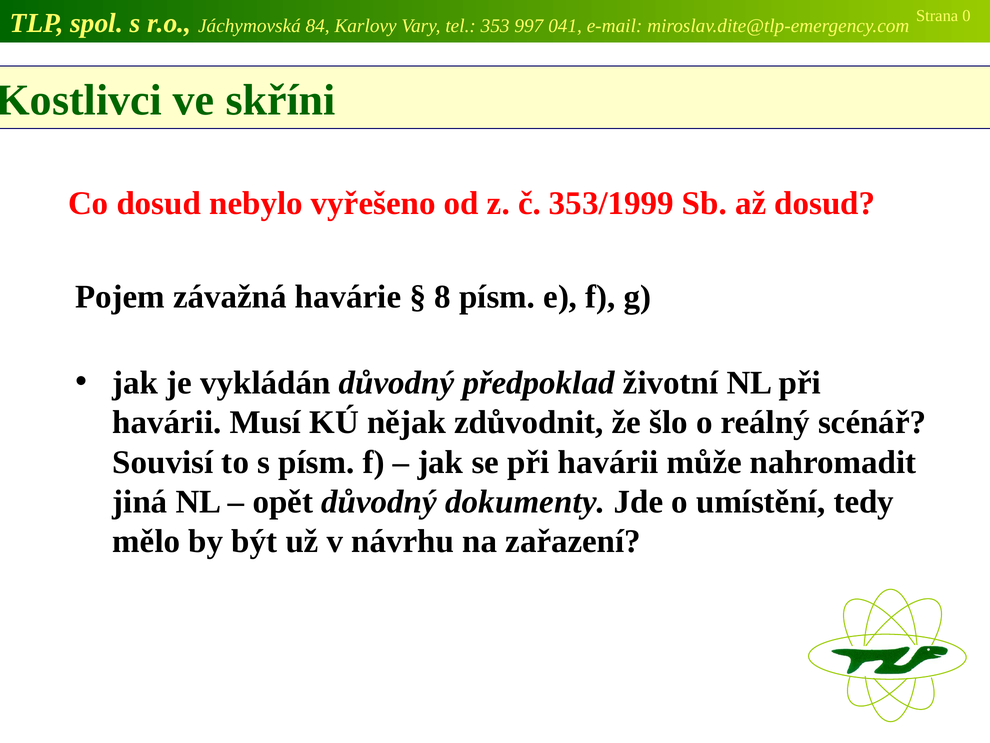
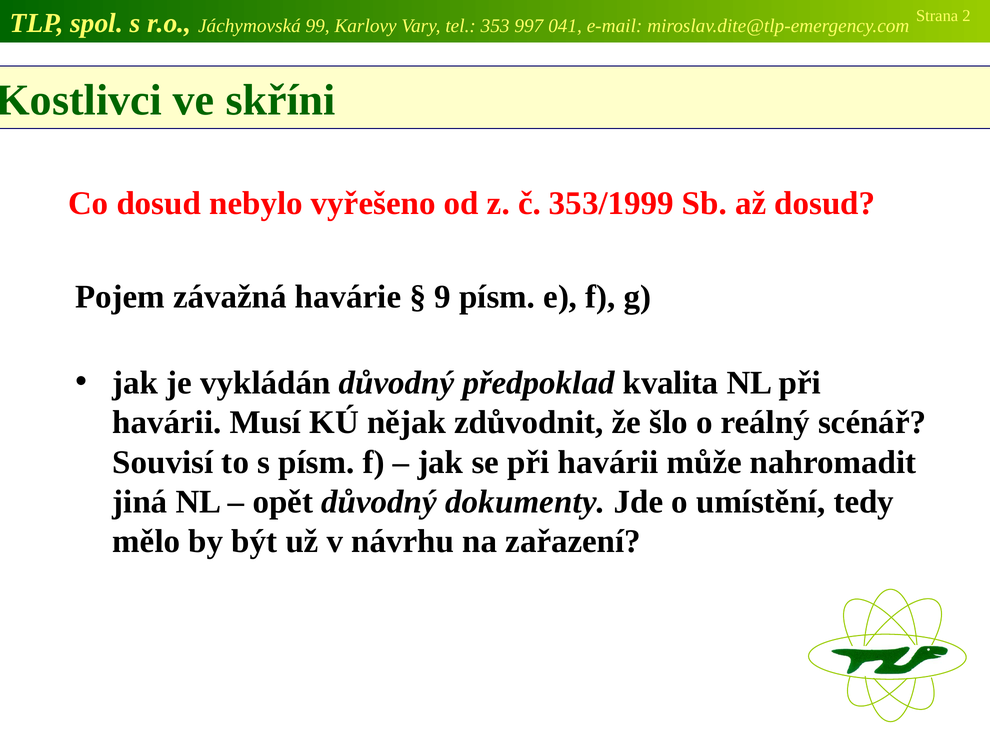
0: 0 -> 2 (966, 16)
84: 84 -> 99 (318, 26)
8: 8 -> 9 (443, 297)
životní: životní -> kvalita (671, 383)
